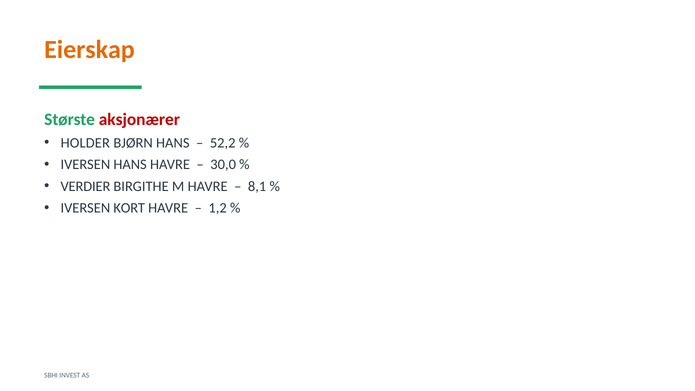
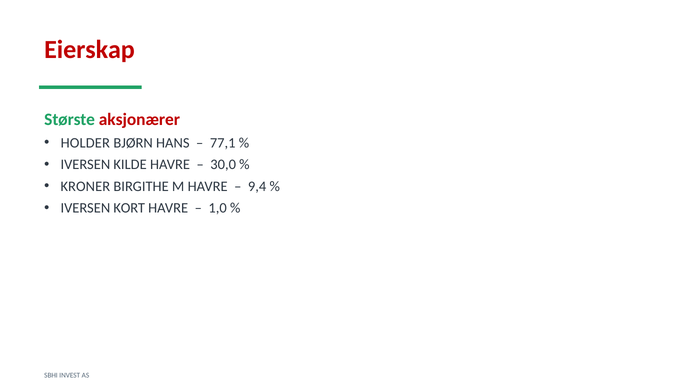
Eierskap colour: orange -> red (90, 50)
52,2: 52,2 -> 77,1 (223, 143)
IVERSEN HANS: HANS -> KILDE (130, 165)
VERDIER: VERDIER -> KRONER (85, 186)
8,1: 8,1 -> 9,4 (257, 186)
1,2: 1,2 -> 1,0 (218, 208)
